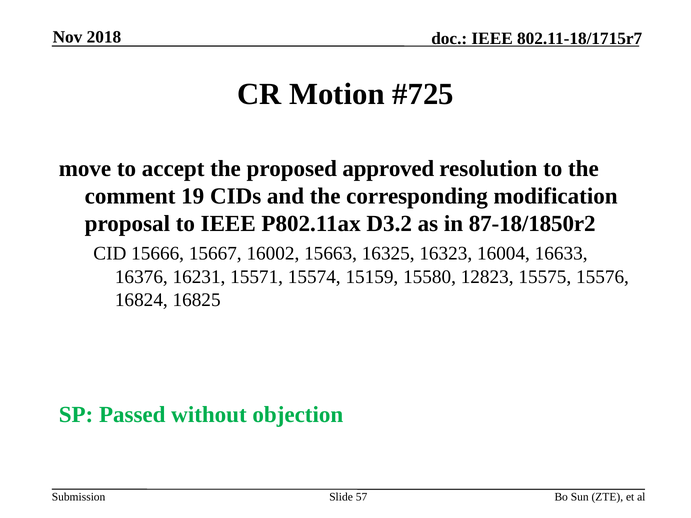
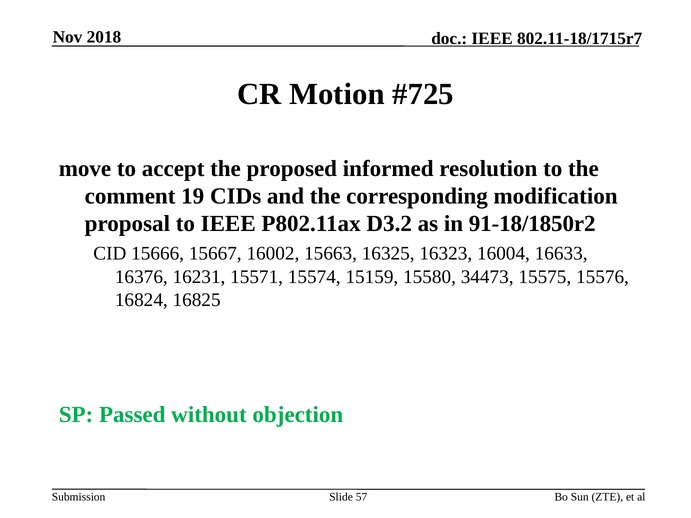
approved: approved -> informed (388, 169)
87-18/1850r2: 87-18/1850r2 -> 91-18/1850r2 (532, 224)
12823: 12823 -> 34473 (487, 277)
